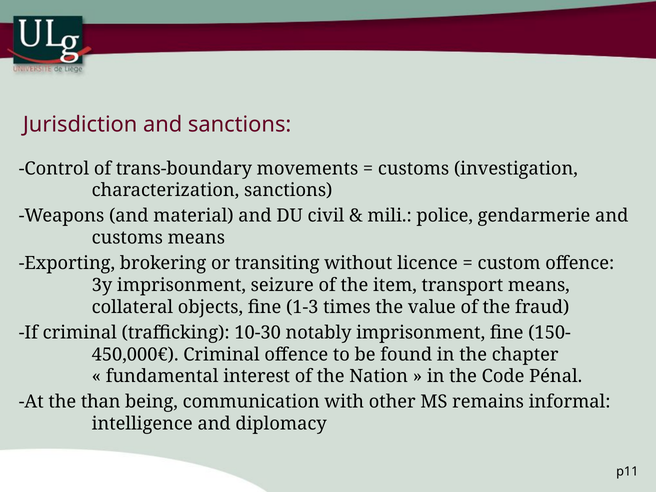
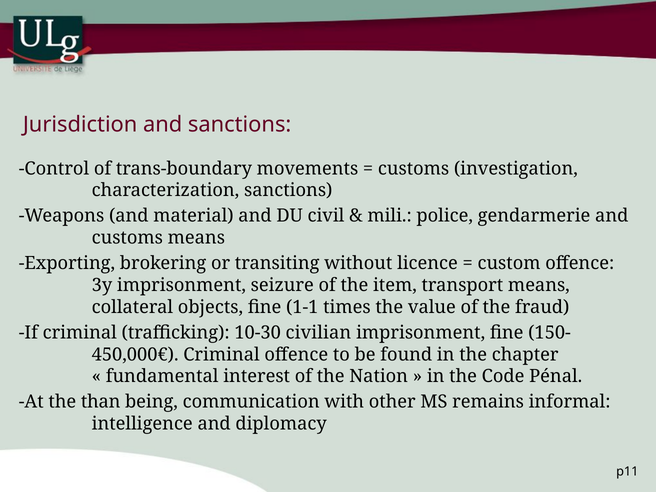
1-3: 1-3 -> 1-1 (302, 307)
notably: notably -> civilian (318, 333)
